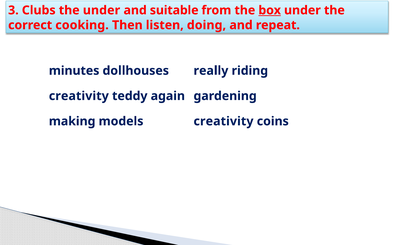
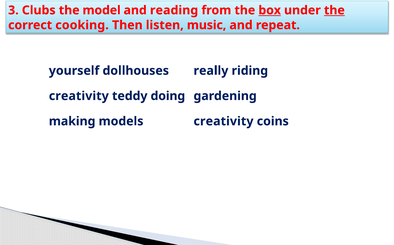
the under: under -> model (102, 10)
suitable: suitable -> reading (174, 10)
the underline: none -> present (334, 10)
doing: doing -> music (207, 25)
minutes: minutes -> yourself (74, 71)
again: again -> doing (168, 96)
